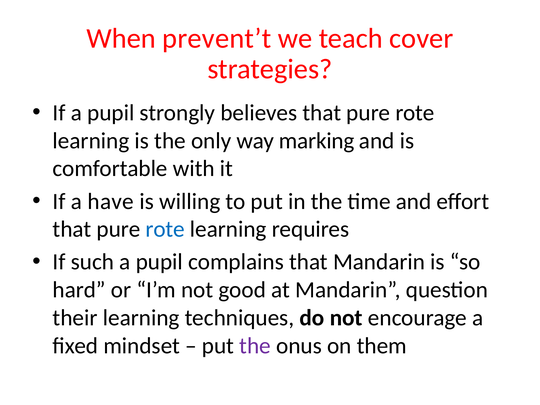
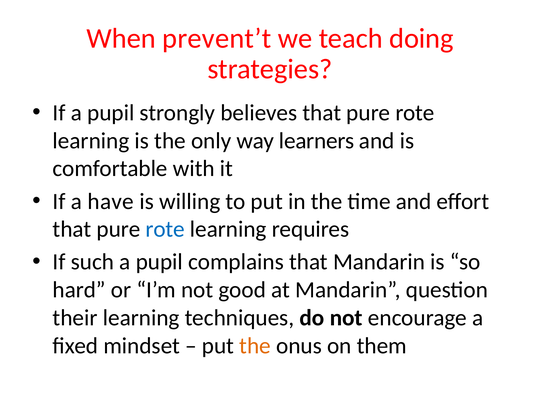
cover: cover -> doing (421, 38)
marking: marking -> learners (317, 141)
the colour: purple -> orange (255, 346)
